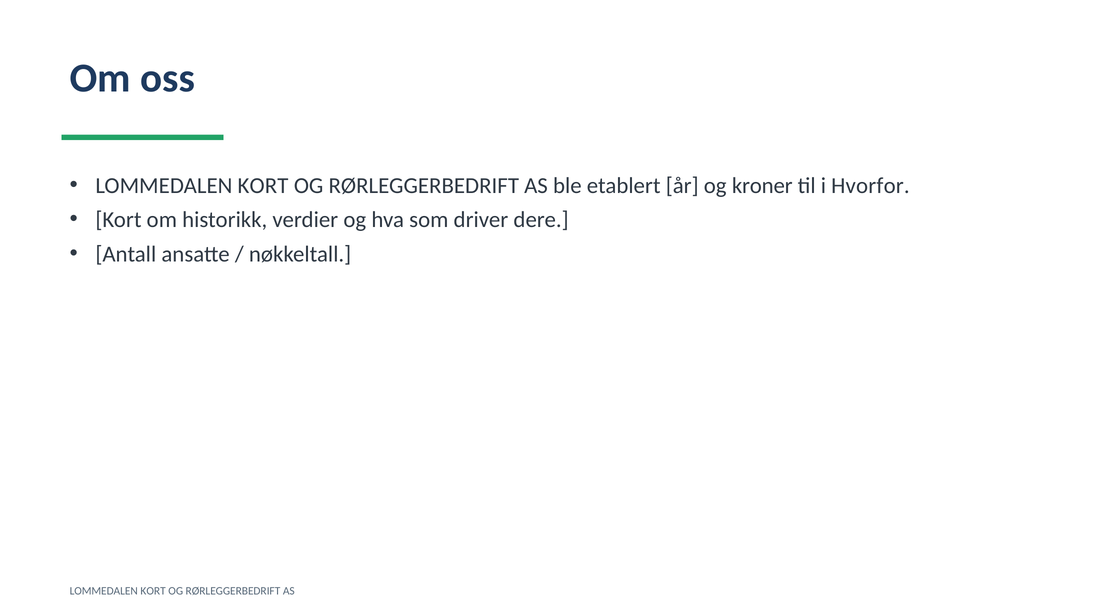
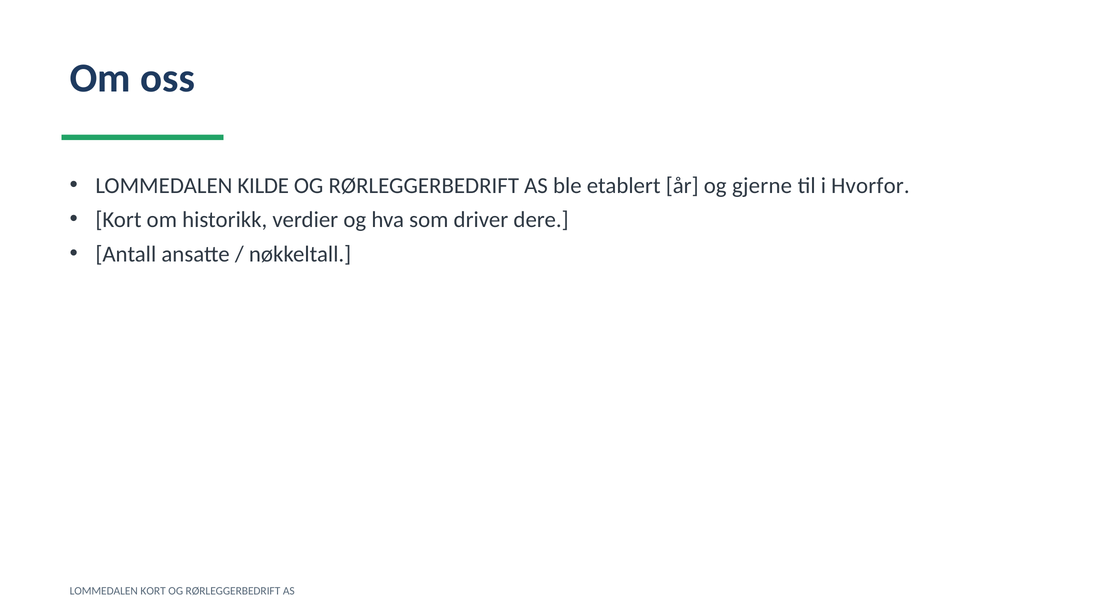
KORT: KORT -> KILDE (263, 186)
kroner: kroner -> gjerne (762, 186)
